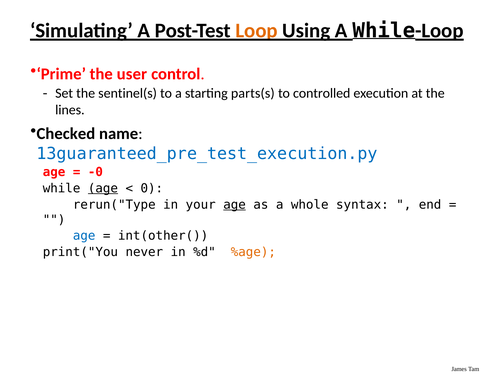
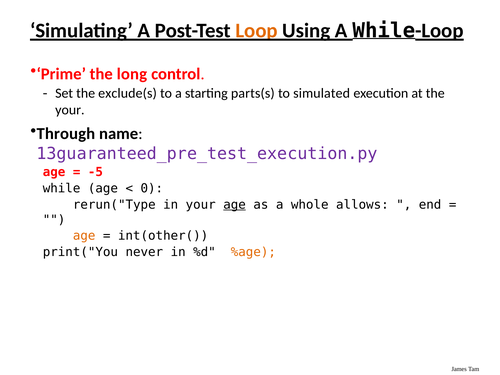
user: user -> long (132, 74)
sentinel(s: sentinel(s -> exclude(s (128, 93)
controlled: controlled -> simulated (322, 93)
lines: lines -> your (70, 110)
Checked: Checked -> Through (66, 134)
13guaranteed_pre_test_execution.py colour: blue -> purple (207, 154)
-0: -0 -> -5 (95, 172)
age underline: present -> none (103, 188)
syntax: syntax -> allows (362, 205)
age colour: blue -> orange (84, 236)
